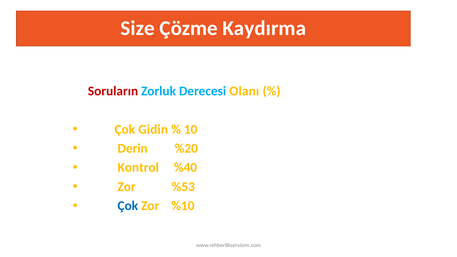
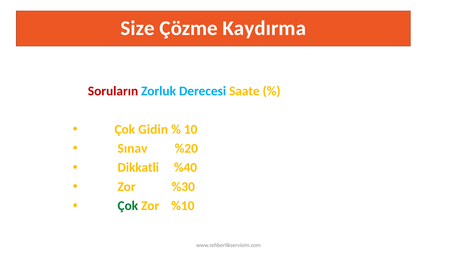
Olanı: Olanı -> Saate (244, 91)
Derin: Derin -> Sınav (133, 148)
Kontrol: Kontrol -> Dikkatli (138, 168)
%53: %53 -> %30 (183, 187)
Çok colour: blue -> green (128, 206)
